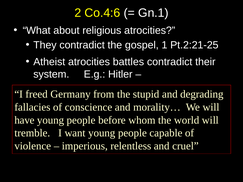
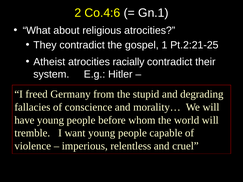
battles: battles -> racially (129, 62)
